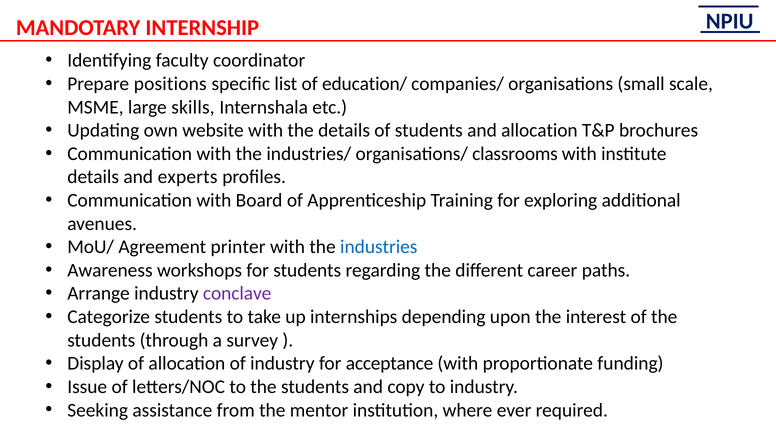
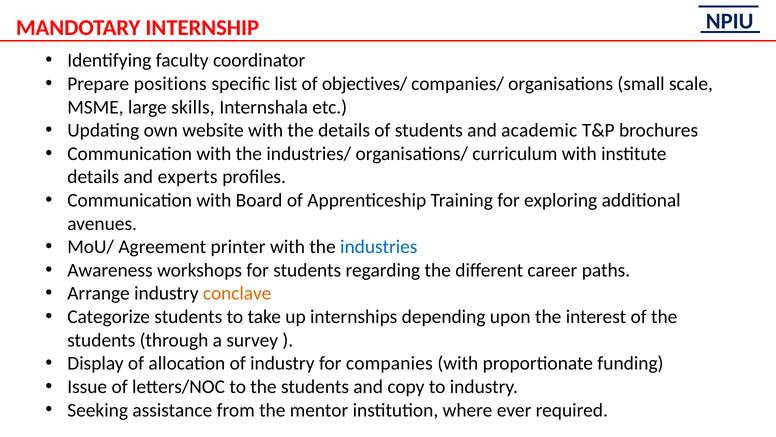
education/: education/ -> objectives/ (365, 84)
and allocation: allocation -> academic (539, 130)
classrooms: classrooms -> curriculum (515, 154)
conclave colour: purple -> orange (237, 293)
acceptance: acceptance -> companies (389, 363)
